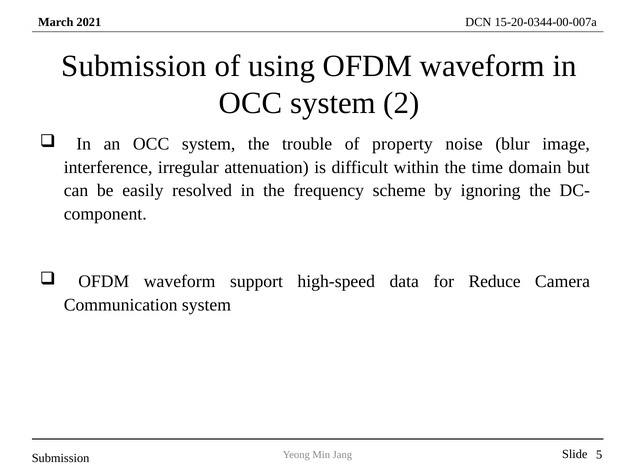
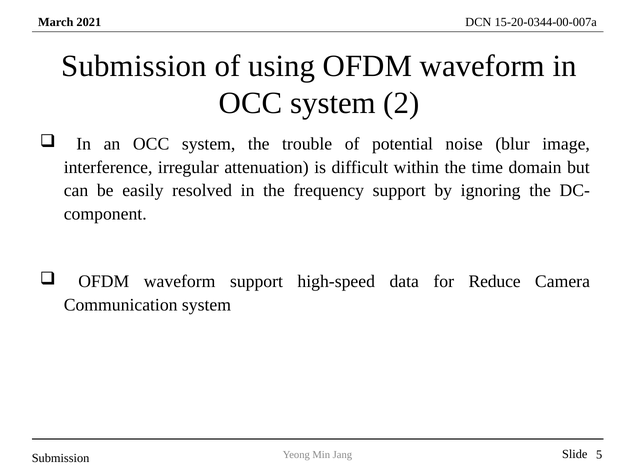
property: property -> potential (403, 144)
frequency scheme: scheme -> support (399, 191)
